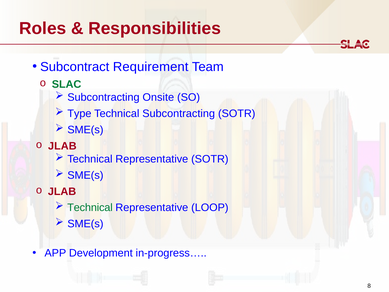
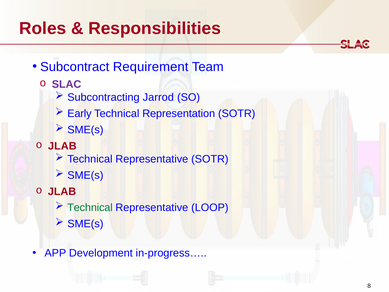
SLAC colour: green -> purple (67, 84)
Onsite: Onsite -> Jarrod (158, 97)
Type: Type -> Early (79, 113)
Technical Subcontracting: Subcontracting -> Representation (179, 113)
